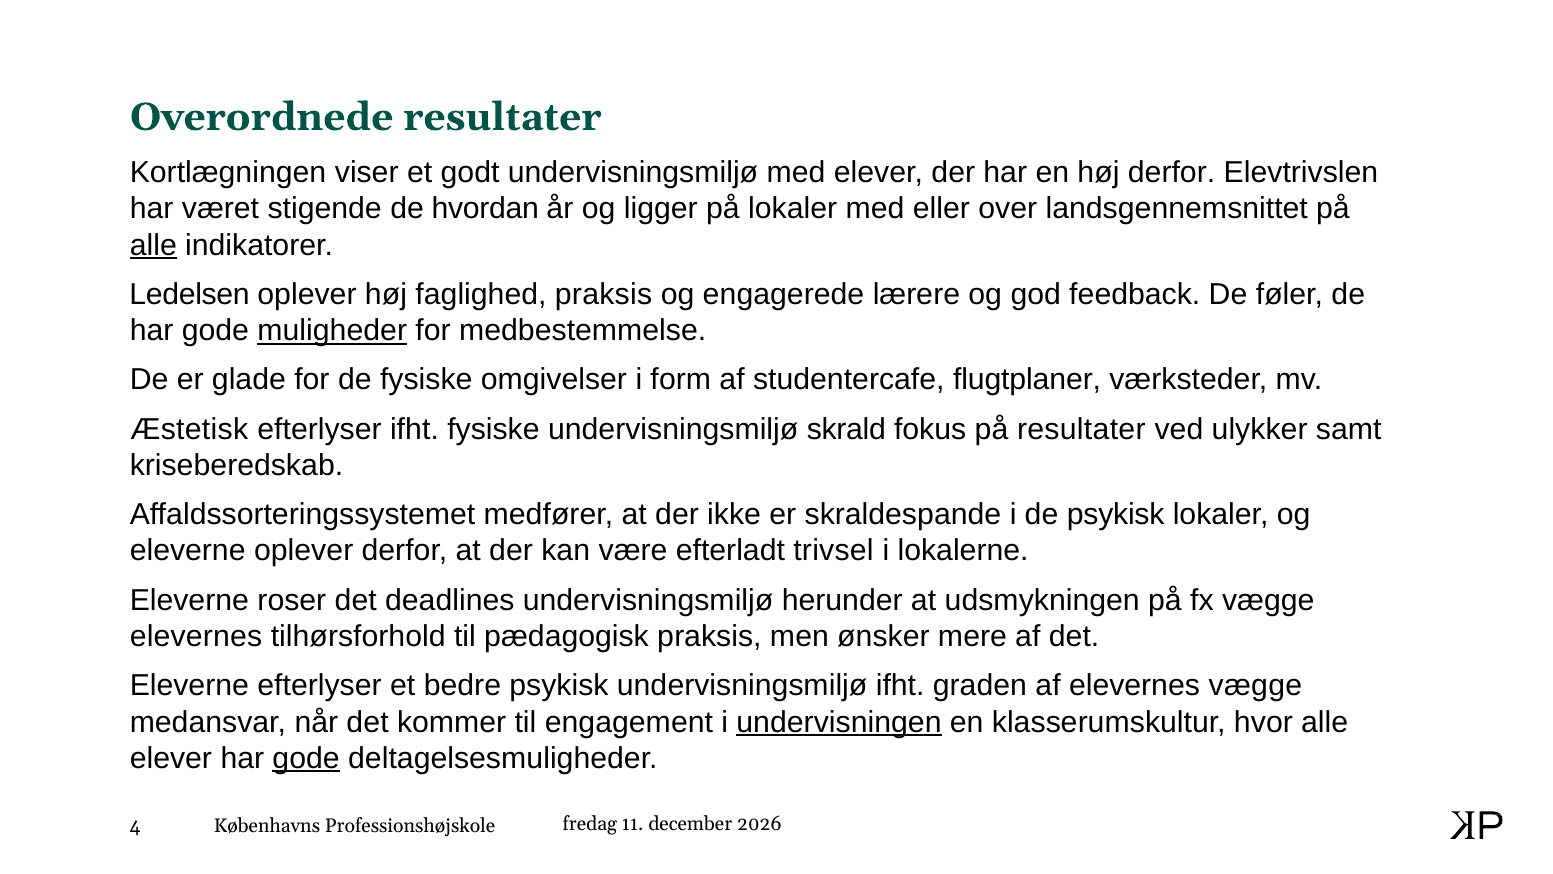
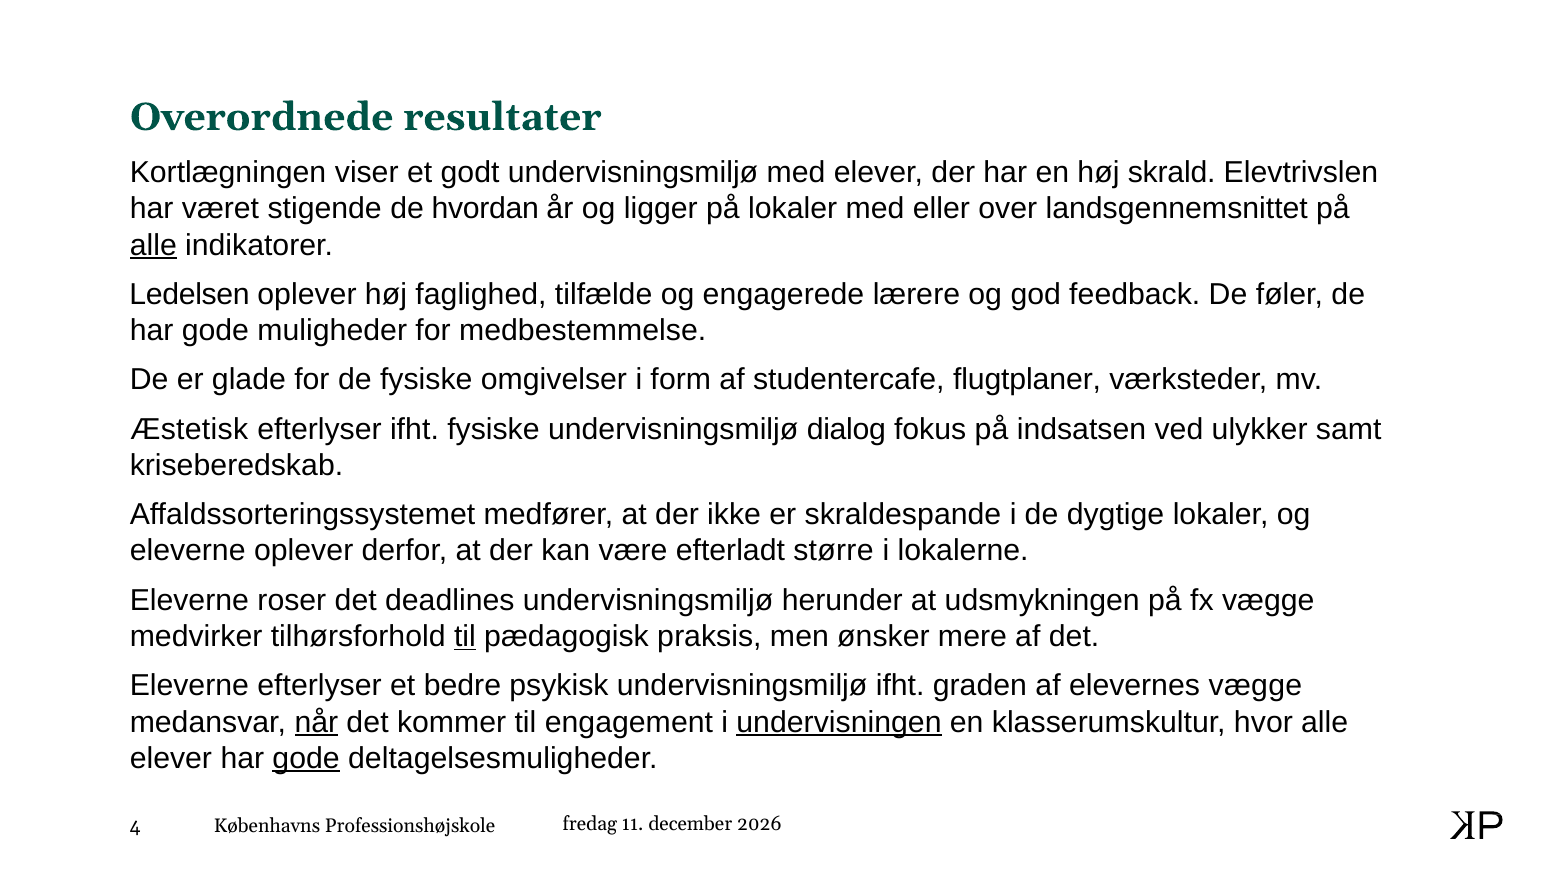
høj derfor: derfor -> skrald (1172, 173)
faglighed praksis: praksis -> tilfælde (604, 294)
muligheder underline: present -> none (332, 331)
skrald: skrald -> dialog (846, 429)
på resultater: resultater -> indsatsen (1081, 429)
de psykisk: psykisk -> dygtige (1116, 515)
trivsel: trivsel -> større (833, 551)
elevernes: elevernes -> medvirker (196, 636)
til underline: none -> present (465, 636)
når underline: none -> present (316, 722)
